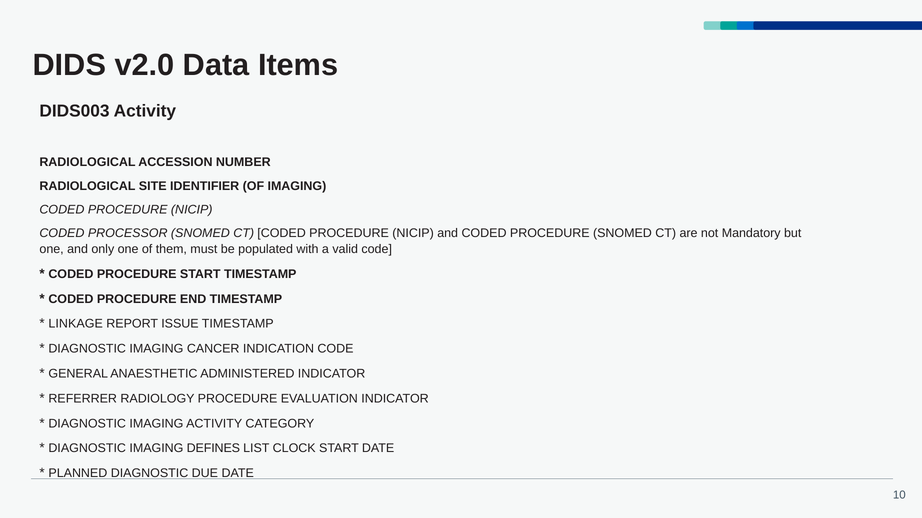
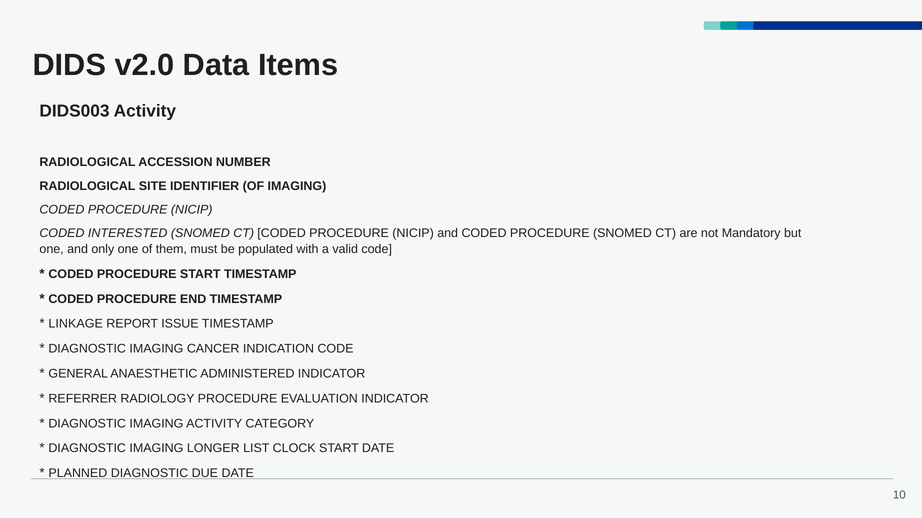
PROCESSOR: PROCESSOR -> INTERESTED (128, 234)
DEFINES: DEFINES -> LONGER (213, 449)
